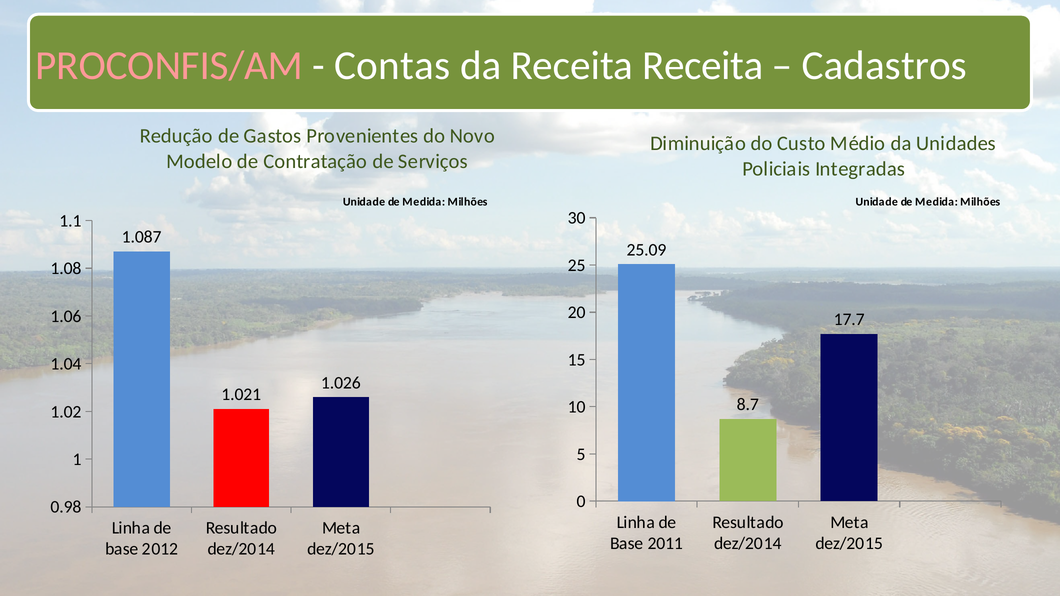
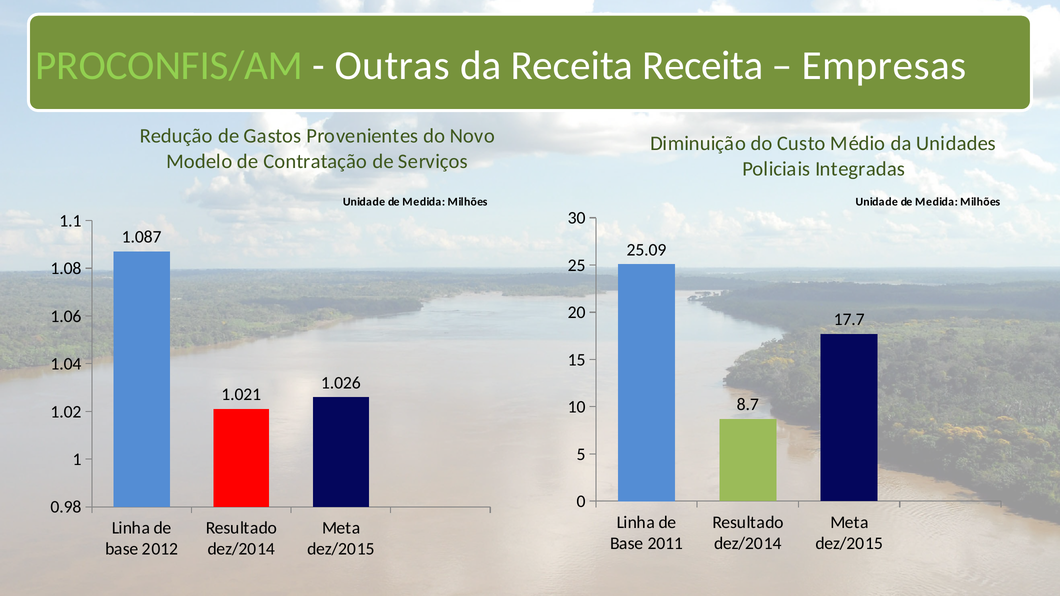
PROCONFIS/AM colour: pink -> light green (169, 66)
Contas: Contas -> Outras (392, 66)
Cadastros: Cadastros -> Empresas (884, 66)
